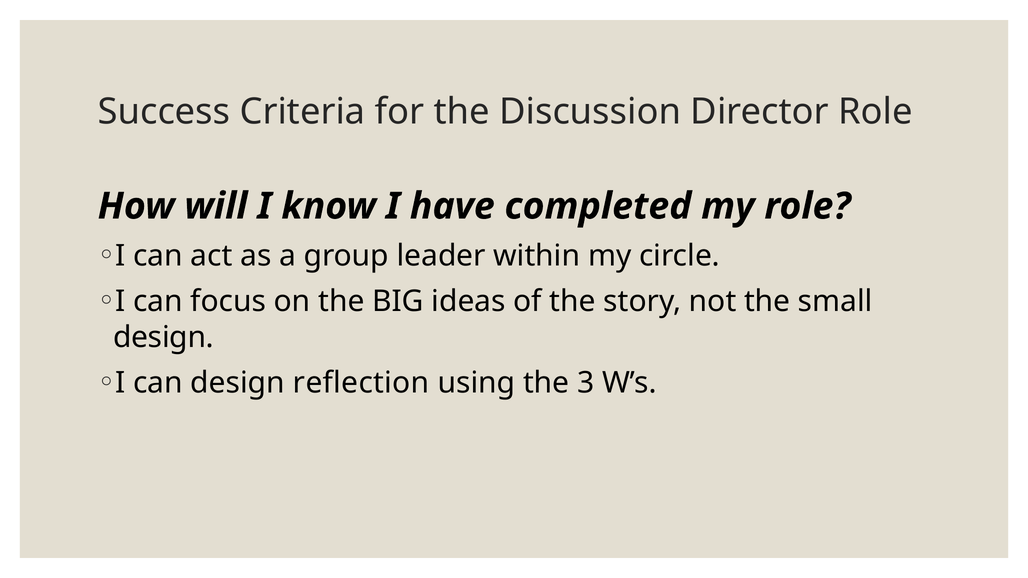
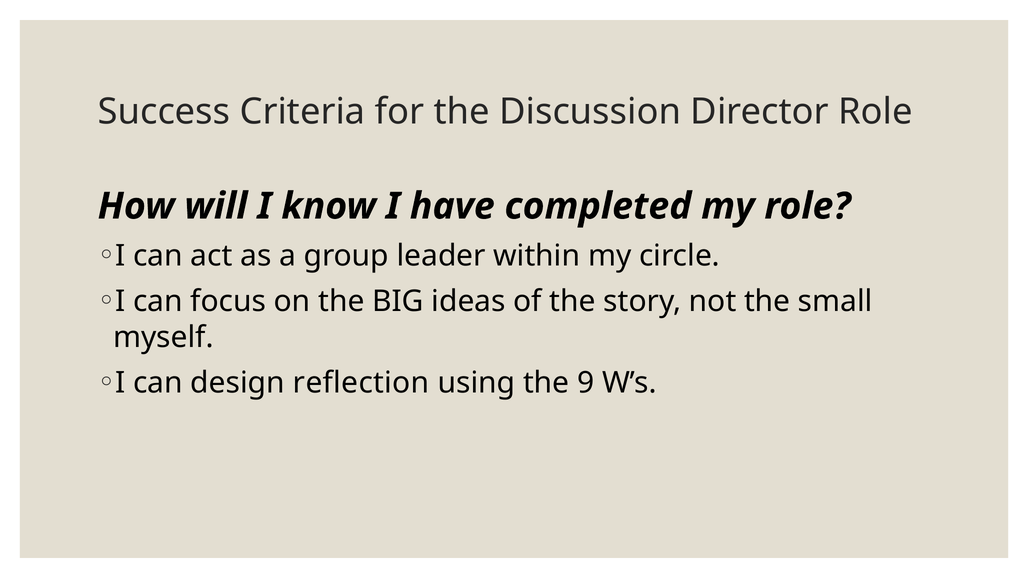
design: design -> myself (163, 337)
3: 3 -> 9 (586, 383)
